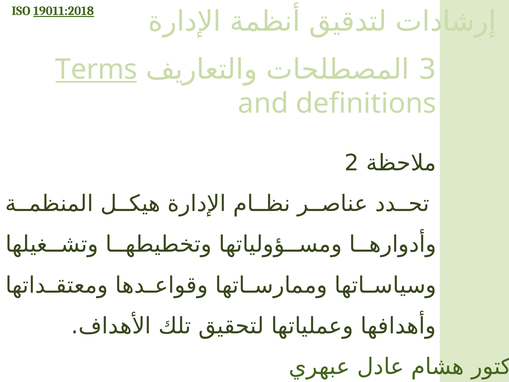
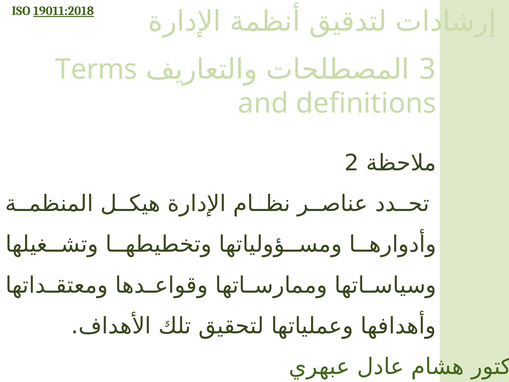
Terms underline: present -> none (96, 70)
